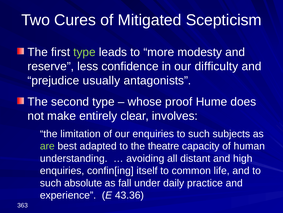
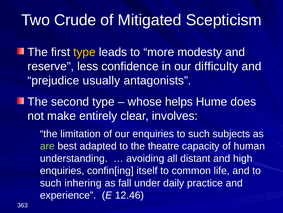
Cures: Cures -> Crude (75, 20)
type colour: light green -> yellow (84, 52)
proof: proof -> helps (179, 101)
absolute: absolute -> inhering (83, 182)
43.36: 43.36 -> 12.46 (129, 195)
